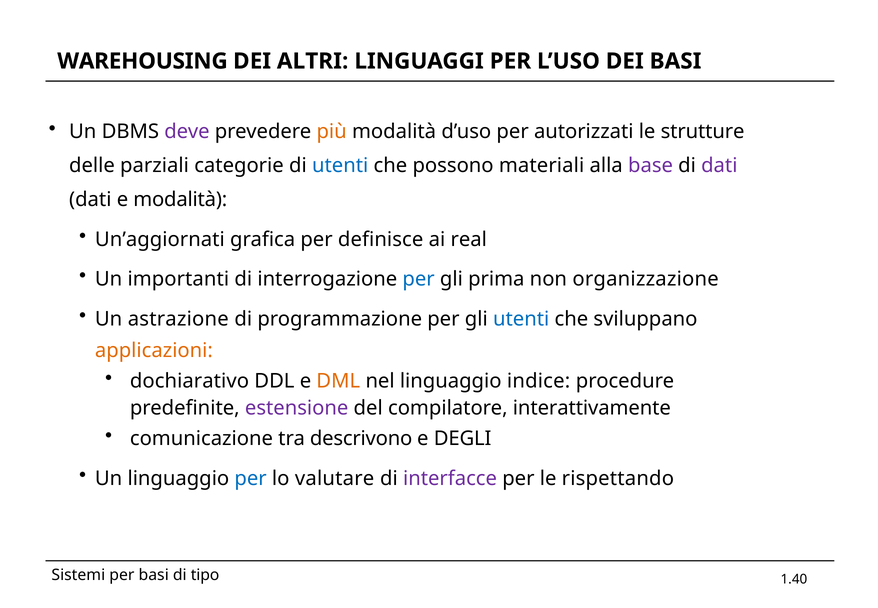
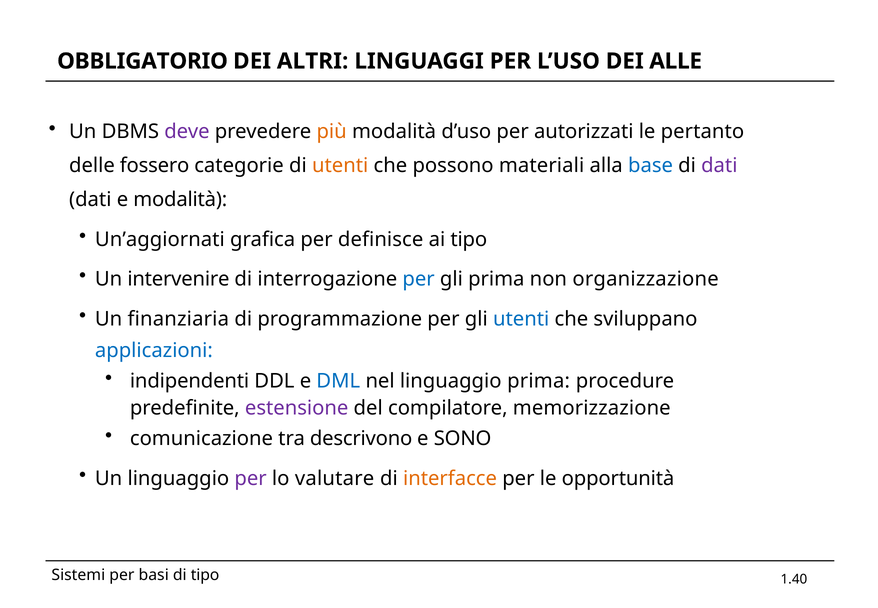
WAREHOUSING: WAREHOUSING -> OBBLIGATORIO (143, 61)
DEI BASI: BASI -> ALLE (676, 61)
strutture: strutture -> pertanto (702, 132)
parziali: parziali -> fossero (155, 166)
utenti colour: blue -> orange (340, 166)
base colour: purple -> blue (651, 166)
ai real: real -> tipo (469, 239)
importanti: importanti -> intervenire (178, 279)
astrazione: astrazione -> finanziaria (178, 319)
applicazioni colour: orange -> blue (154, 350)
dochiarativo: dochiarativo -> indipendenti (190, 381)
DML colour: orange -> blue (338, 381)
linguaggio indice: indice -> prima (539, 381)
interattivamente: interattivamente -> memorizzazione (592, 408)
DEGLI: DEGLI -> SONO (463, 439)
per colour: blue -> purple (251, 478)
interfacce colour: purple -> orange (450, 478)
rispettando: rispettando -> opportunità (618, 478)
